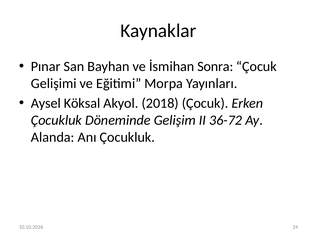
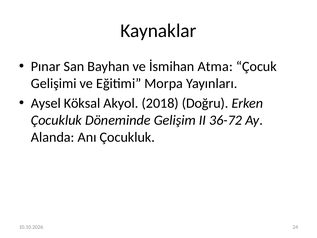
Sonra: Sonra -> Atma (215, 67)
2018 Çocuk: Çocuk -> Doğru (205, 103)
